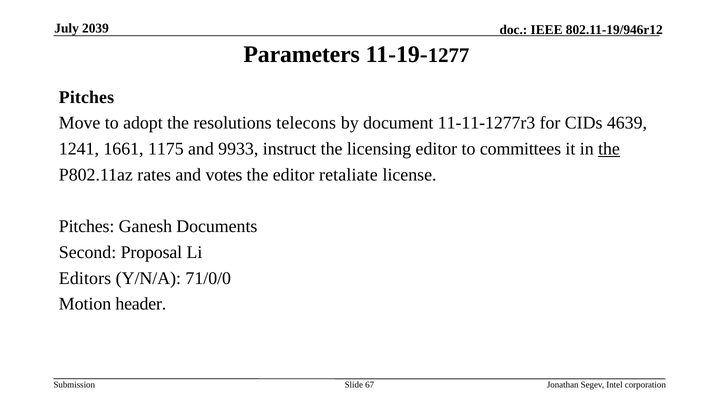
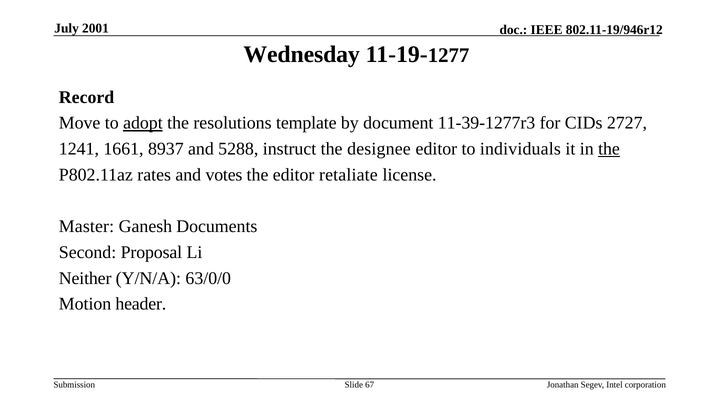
2039: 2039 -> 2001 (95, 28)
Parameters: Parameters -> Wednesday (302, 55)
Pitches: Pitches -> Record (87, 97)
adopt underline: none -> present (143, 123)
telecons: telecons -> template (306, 123)
11-11-1277r3: 11-11-1277r3 -> 11-39-1277r3 (487, 123)
4639: 4639 -> 2727 (627, 123)
1175: 1175 -> 8937 (166, 149)
9933: 9933 -> 5288 (238, 149)
licensing: licensing -> designee (379, 149)
committees: committees -> individuals (520, 149)
Pitches: Pitches -> Master (86, 227)
Editors: Editors -> Neither (85, 278)
71/0/0: 71/0/0 -> 63/0/0 (208, 278)
